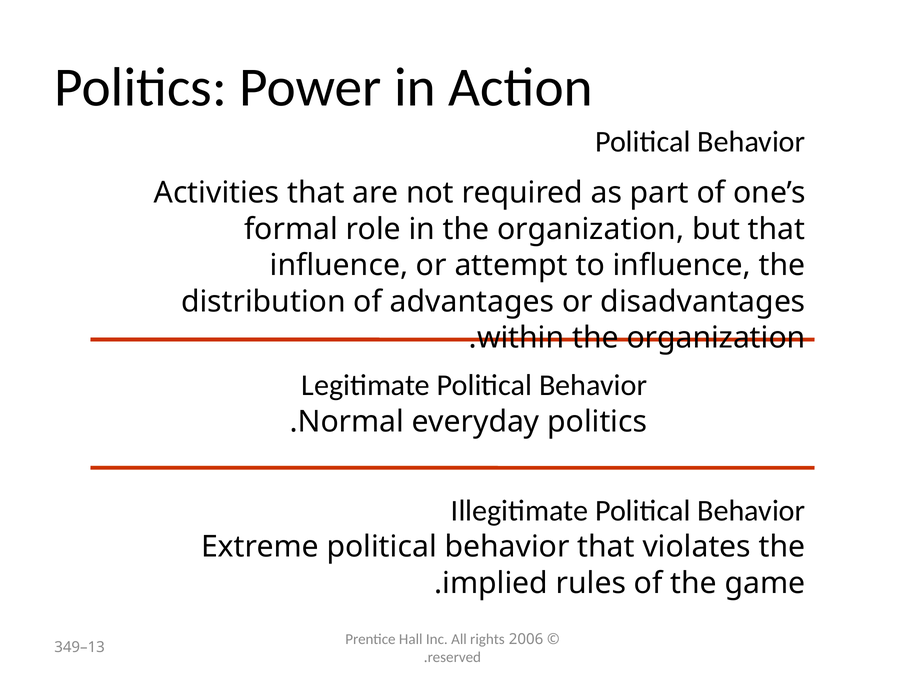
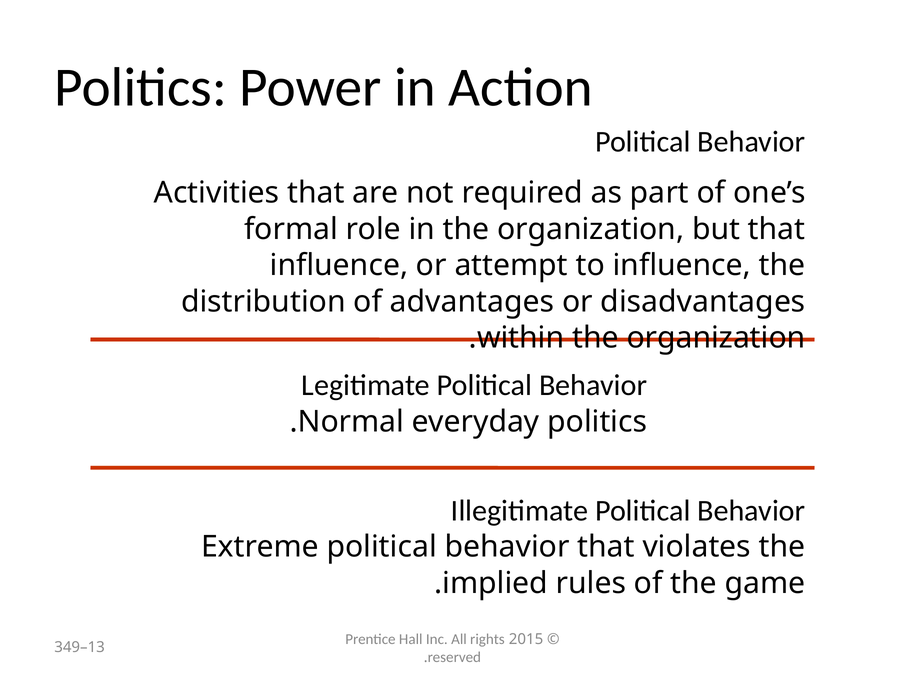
2006: 2006 -> 2015 (526, 639)
